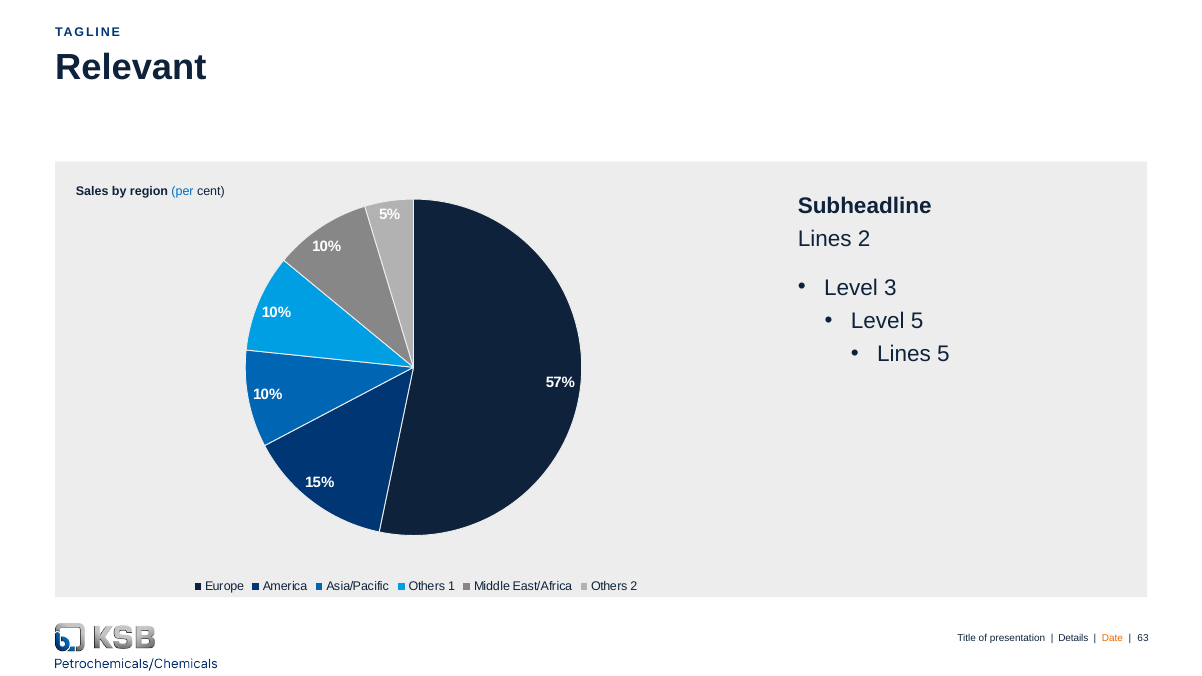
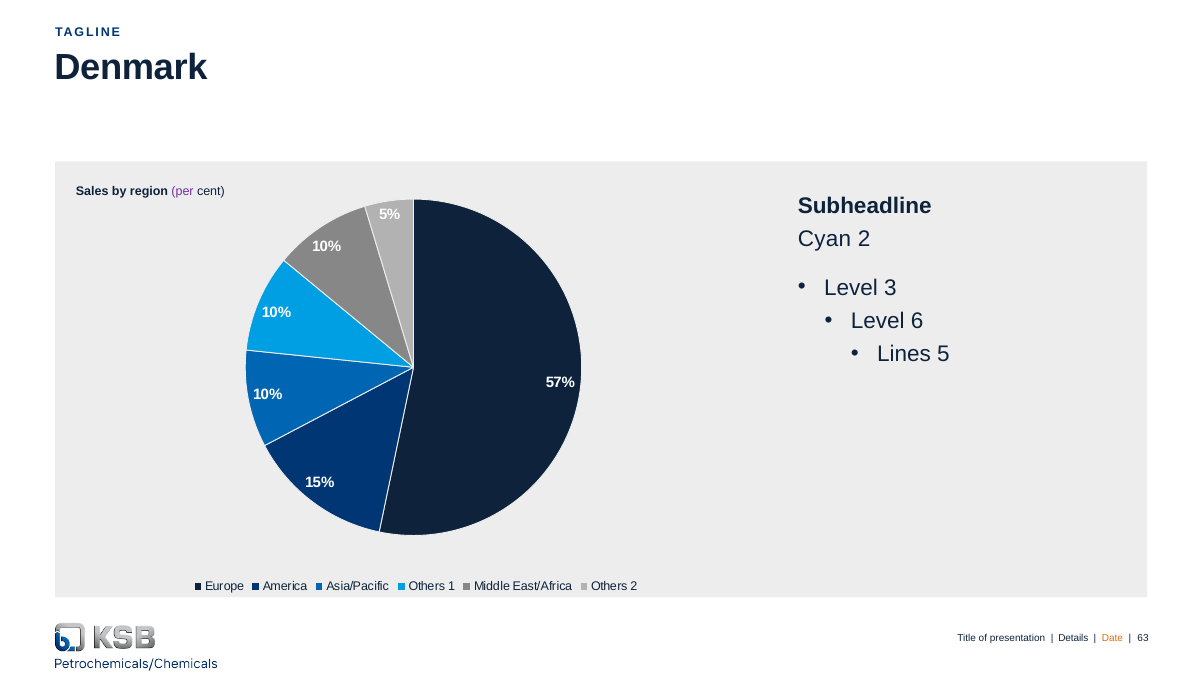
Relevant: Relevant -> Denmark (131, 68)
per colour: blue -> purple (183, 192)
Lines: Lines -> Cyan (825, 240)
Level 5: 5 -> 6 (917, 321)
